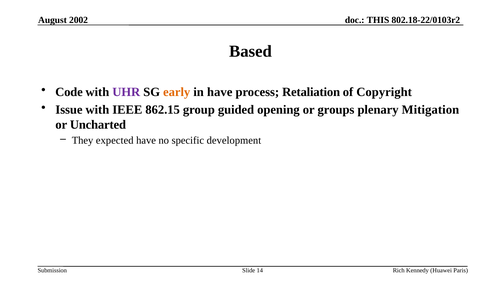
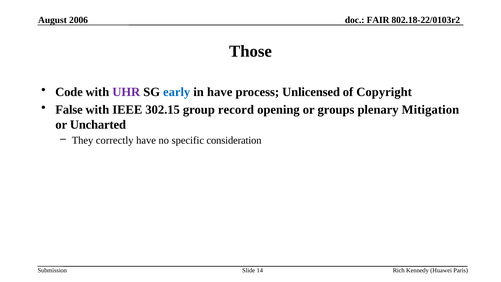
THIS: THIS -> FAIR (378, 20)
2002: 2002 -> 2006 (79, 20)
Based: Based -> Those (250, 51)
early colour: orange -> blue (177, 92)
Retaliation: Retaliation -> Unlicensed (311, 92)
Issue: Issue -> False (69, 110)
862.15: 862.15 -> 302.15 (163, 110)
guided: guided -> record (236, 110)
expected: expected -> correctly (115, 140)
development: development -> consideration (234, 140)
